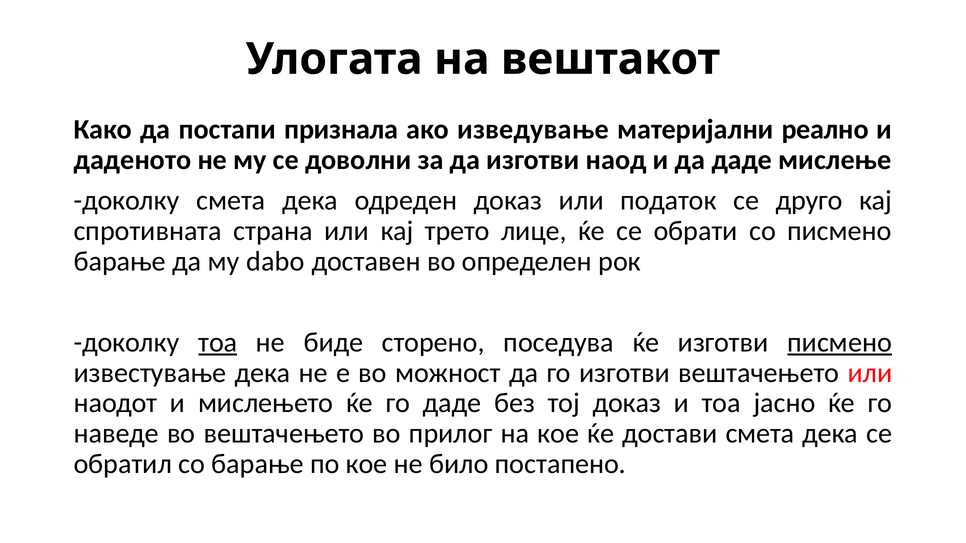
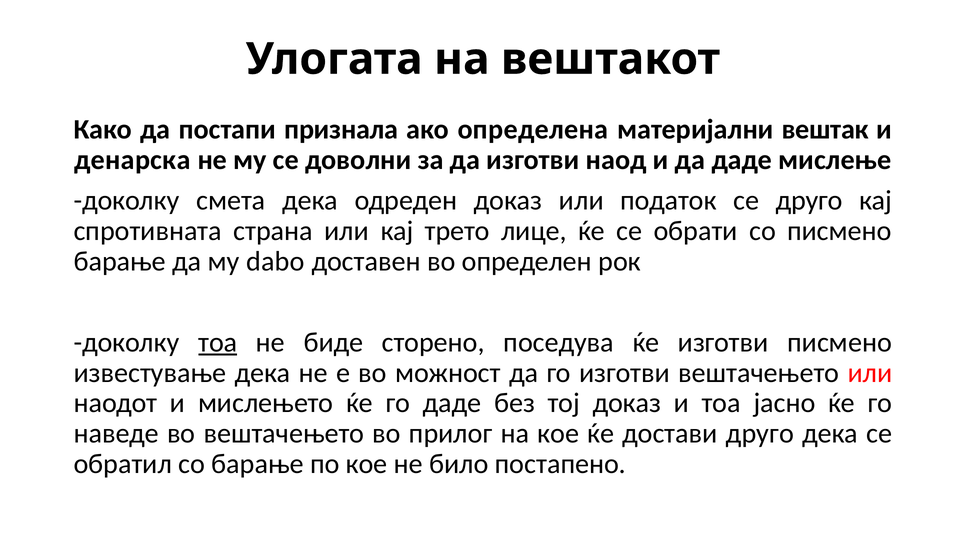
изведување: изведување -> определена (533, 130)
реално: реално -> вештак (825, 130)
даденото: даденото -> денарска (132, 160)
писмено underline: present -> none (840, 343)
достави смета: смета -> друго (760, 434)
